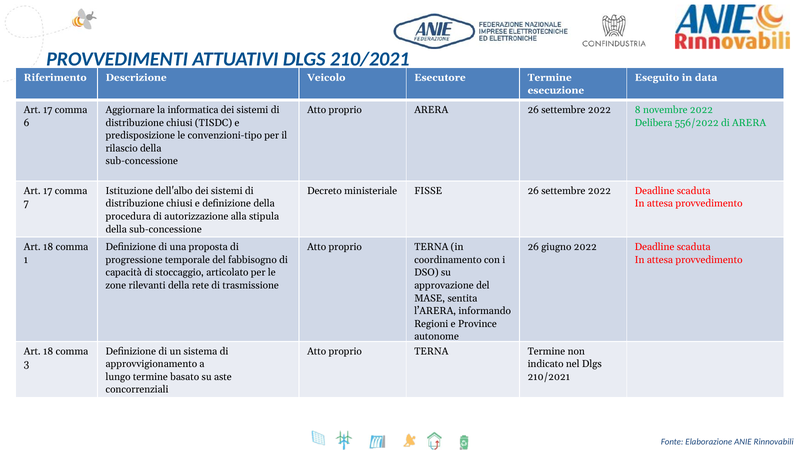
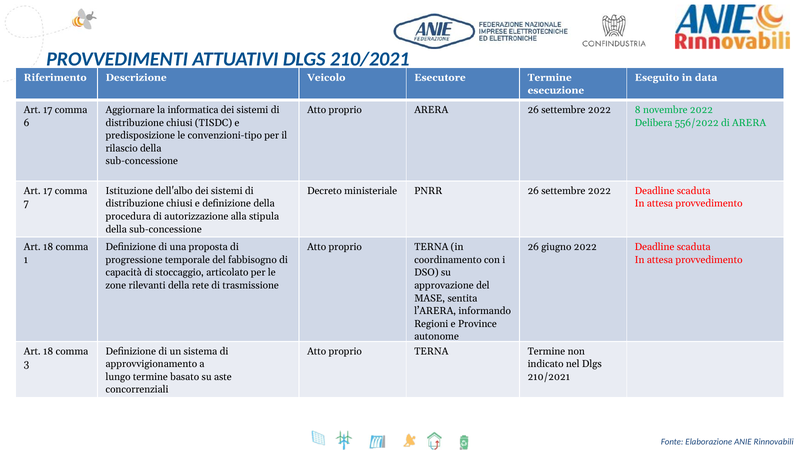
FISSE: FISSE -> PNRR (428, 191)
